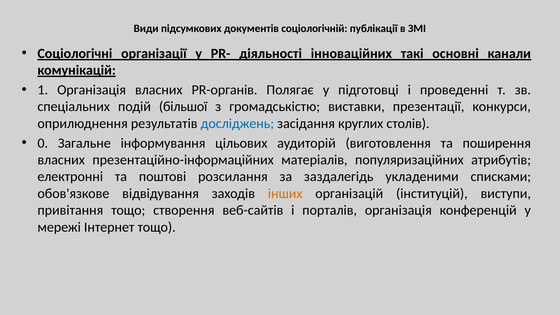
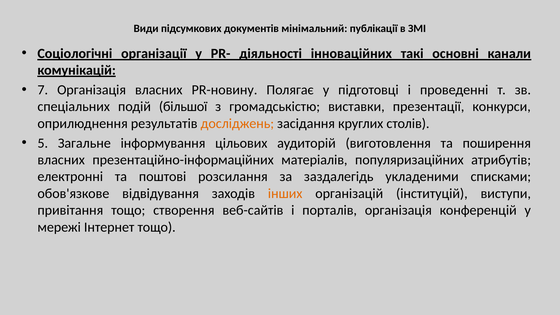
соціологічній: соціологічній -> мінімальний (314, 28)
1: 1 -> 7 (43, 90)
РR-органів: РR-органів -> РR-новину (224, 90)
досліджень colour: blue -> orange (237, 123)
0: 0 -> 5 (43, 143)
